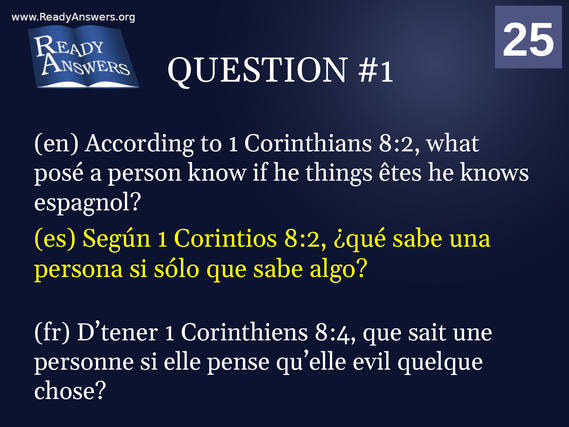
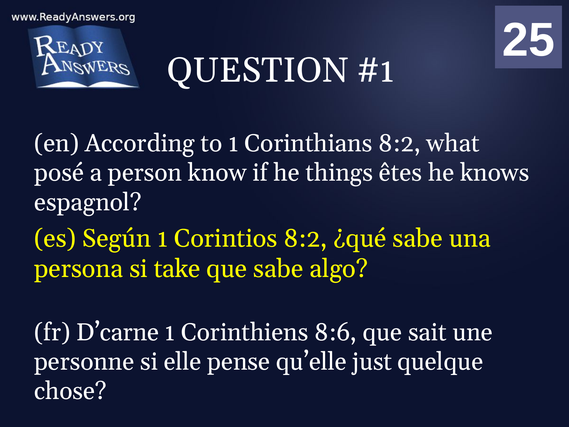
sólo: sólo -> take (177, 269)
D’tener: D’tener -> D’carne (118, 332)
8:4: 8:4 -> 8:6 (335, 332)
evil: evil -> just (372, 362)
